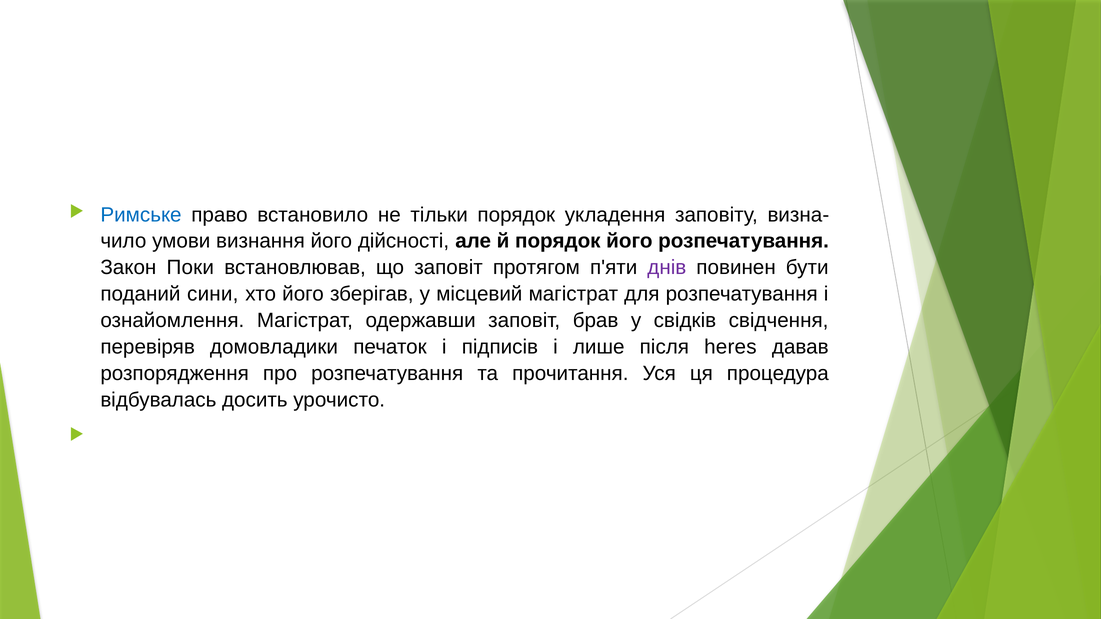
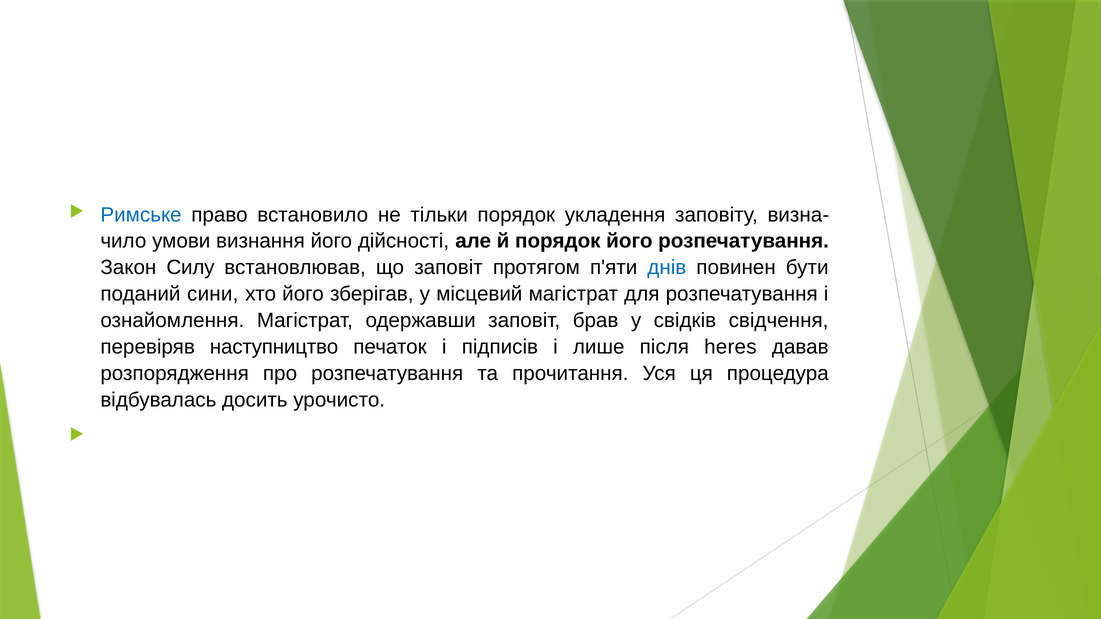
Поки: Поки -> Силу (190, 268)
днів colour: purple -> blue (667, 268)
домовладики: домовладики -> наступництво (274, 347)
